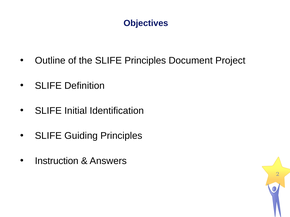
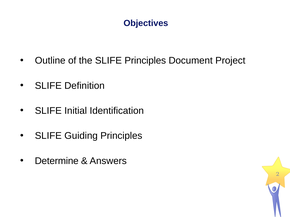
Instruction: Instruction -> Determine (57, 161)
